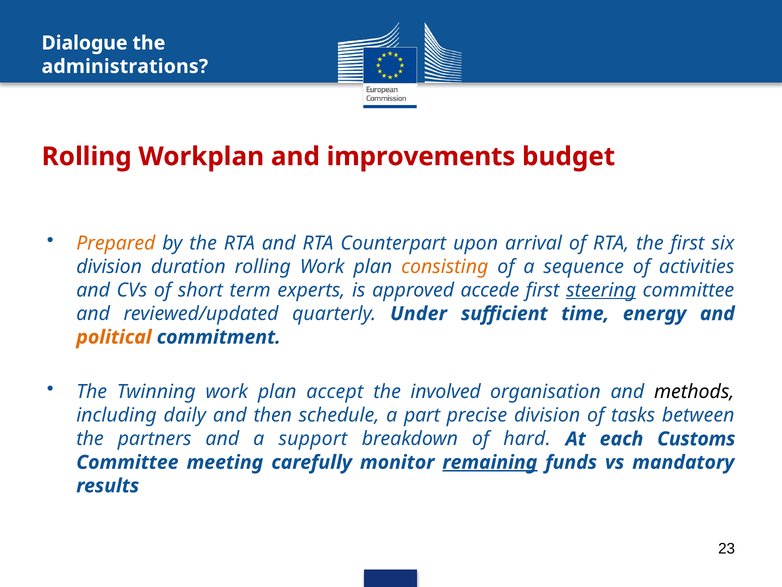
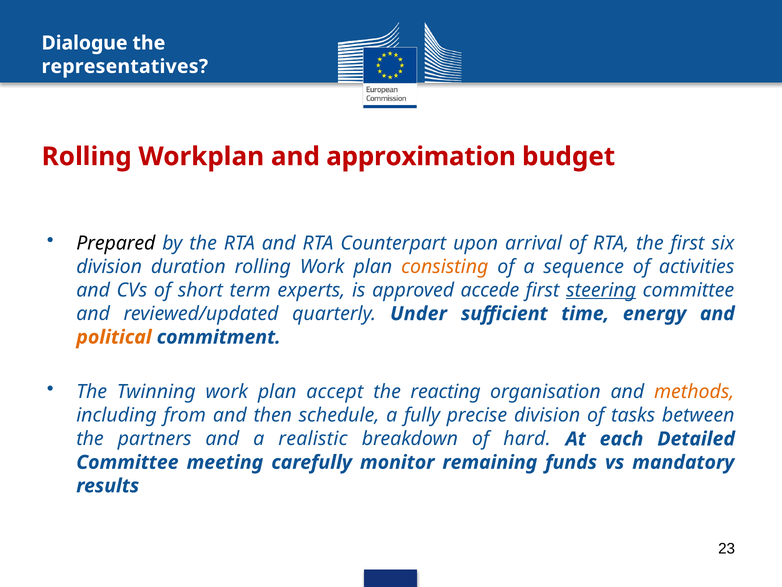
administrations: administrations -> representatives (125, 66)
improvements: improvements -> approximation (421, 156)
Prepared colour: orange -> black (116, 243)
involved: involved -> reacting (446, 392)
methods colour: black -> orange (694, 392)
daily: daily -> from (185, 415)
part: part -> fully (422, 415)
support: support -> realistic (313, 439)
Customs: Customs -> Detailed (696, 439)
remaining underline: present -> none (490, 462)
